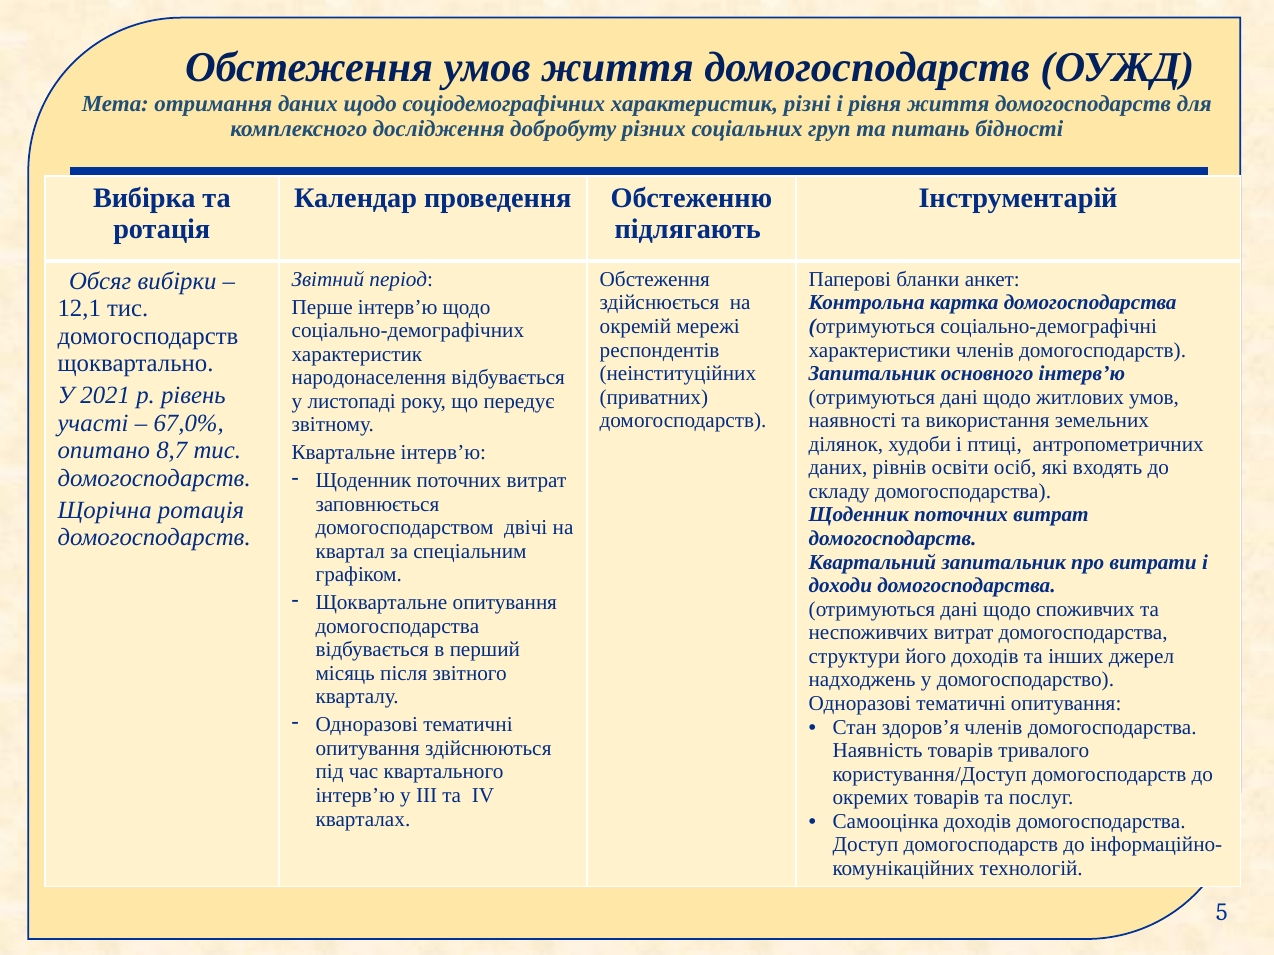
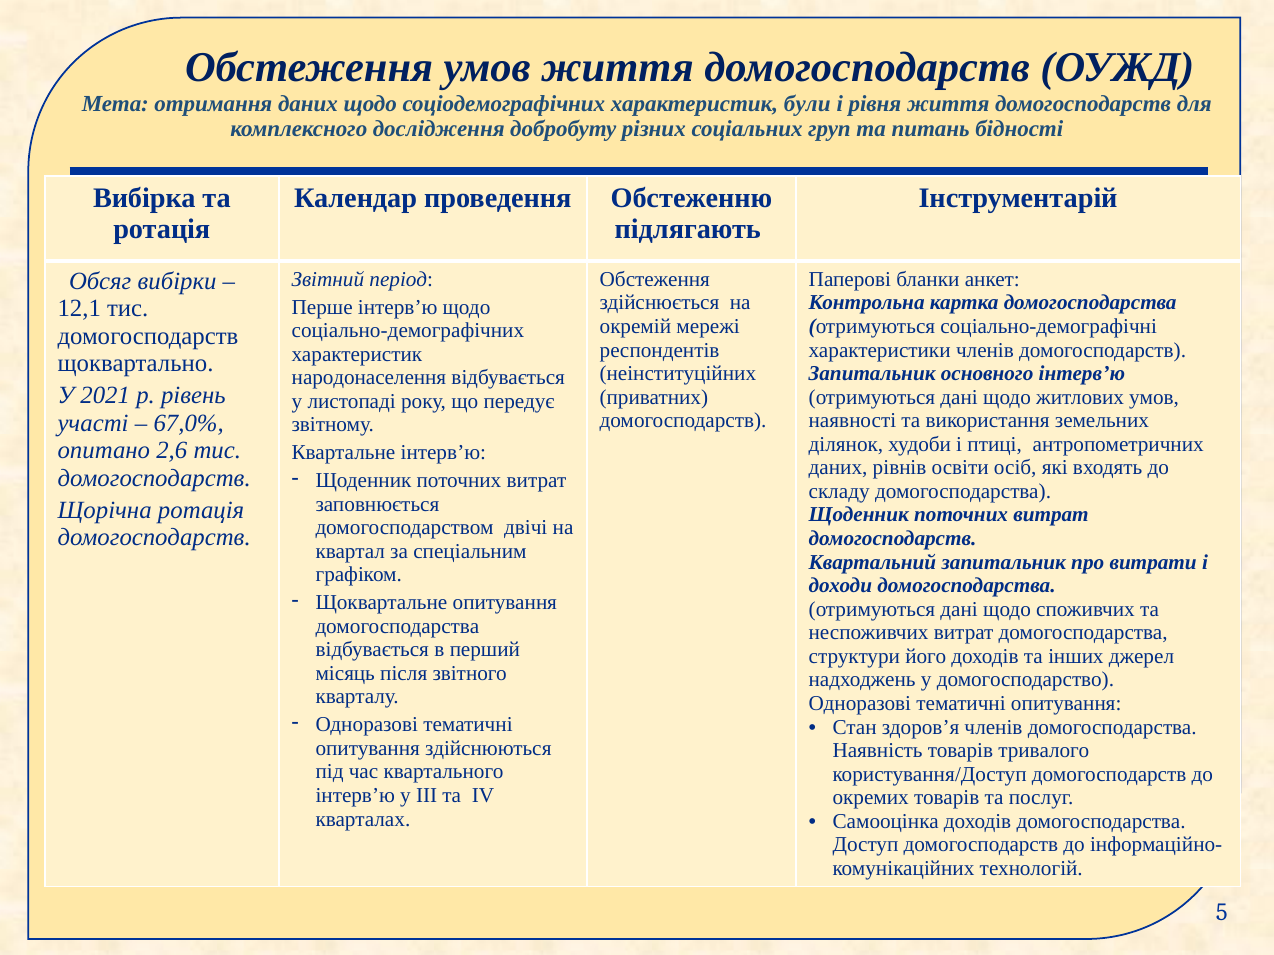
різні: різні -> були (807, 104)
8,7: 8,7 -> 2,6 (172, 451)
